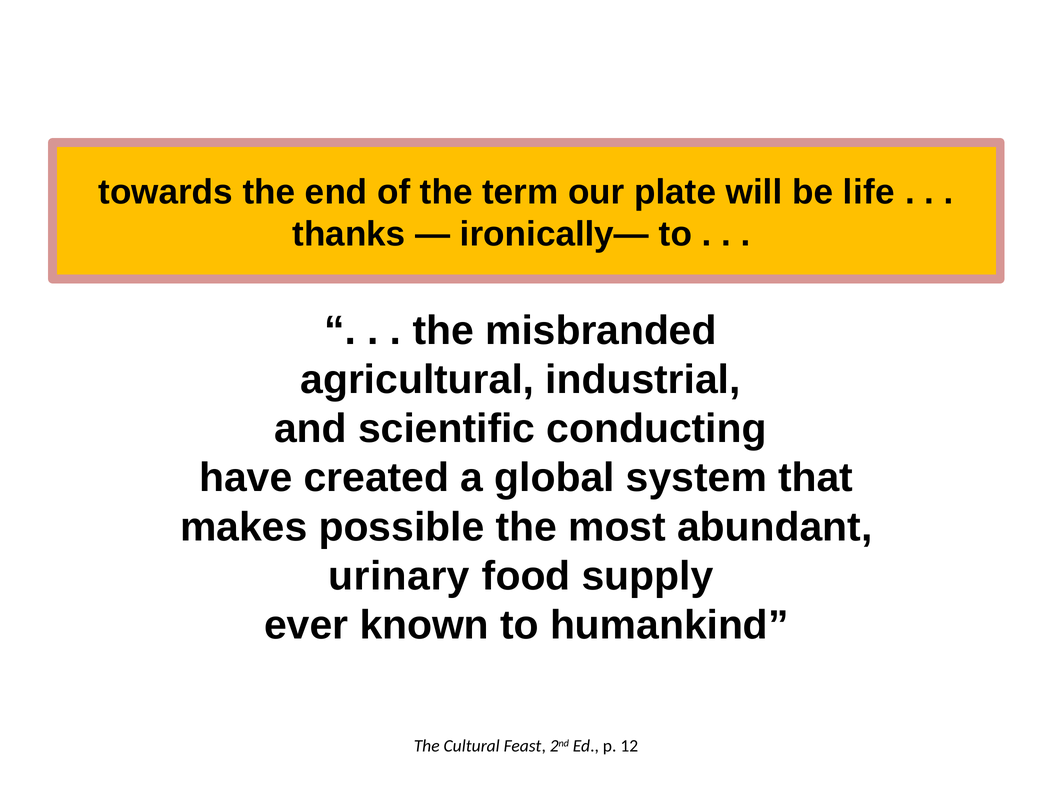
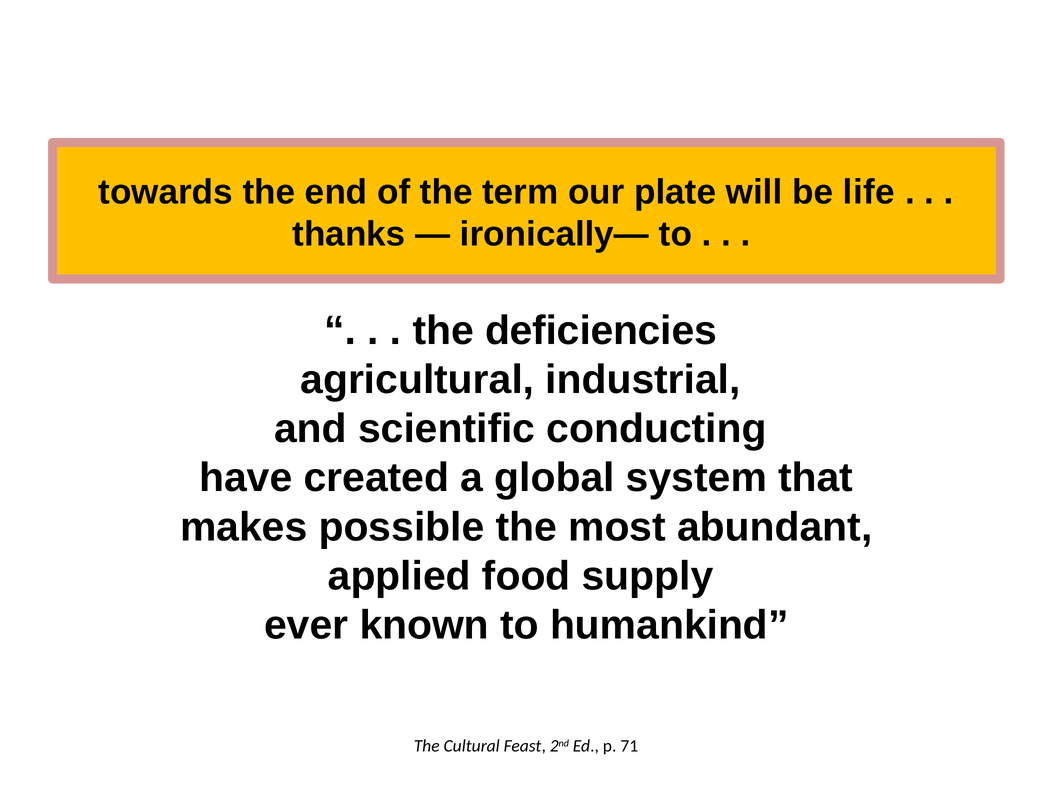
misbranded: misbranded -> deficiencies (601, 331)
urinary: urinary -> applied (399, 577)
12: 12 -> 71 (629, 747)
